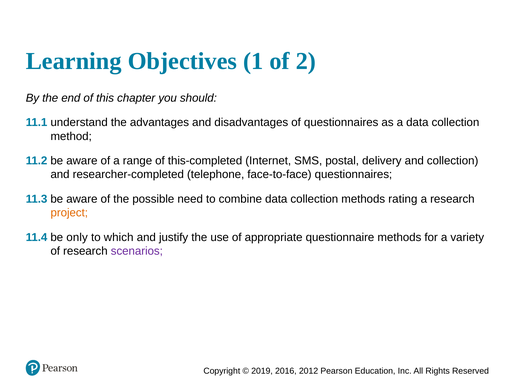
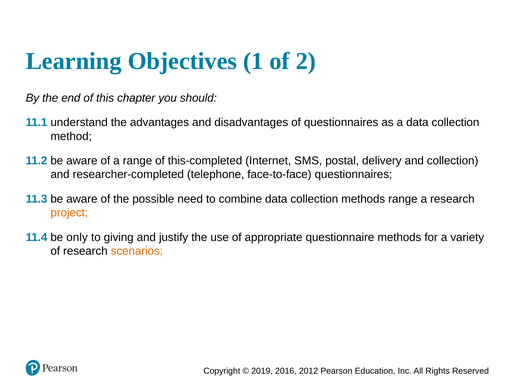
methods rating: rating -> range (403, 199)
which: which -> giving (119, 237)
scenarios colour: purple -> orange (137, 251)
